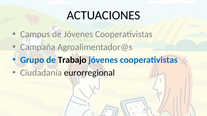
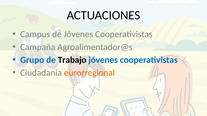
eurorregional colour: black -> orange (89, 73)
